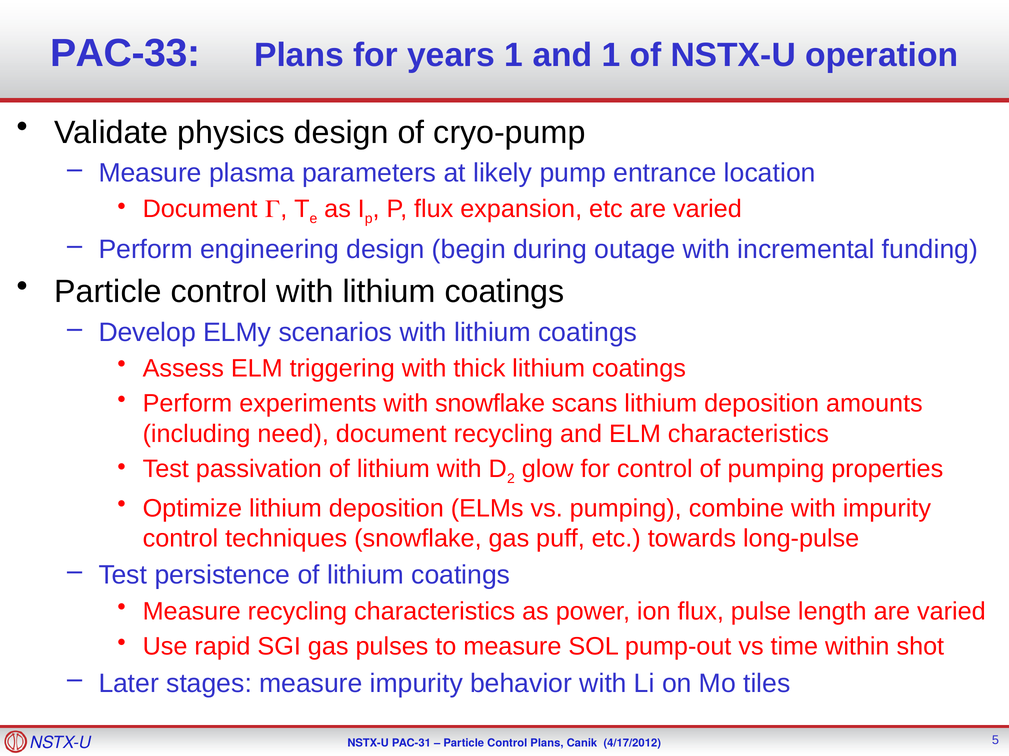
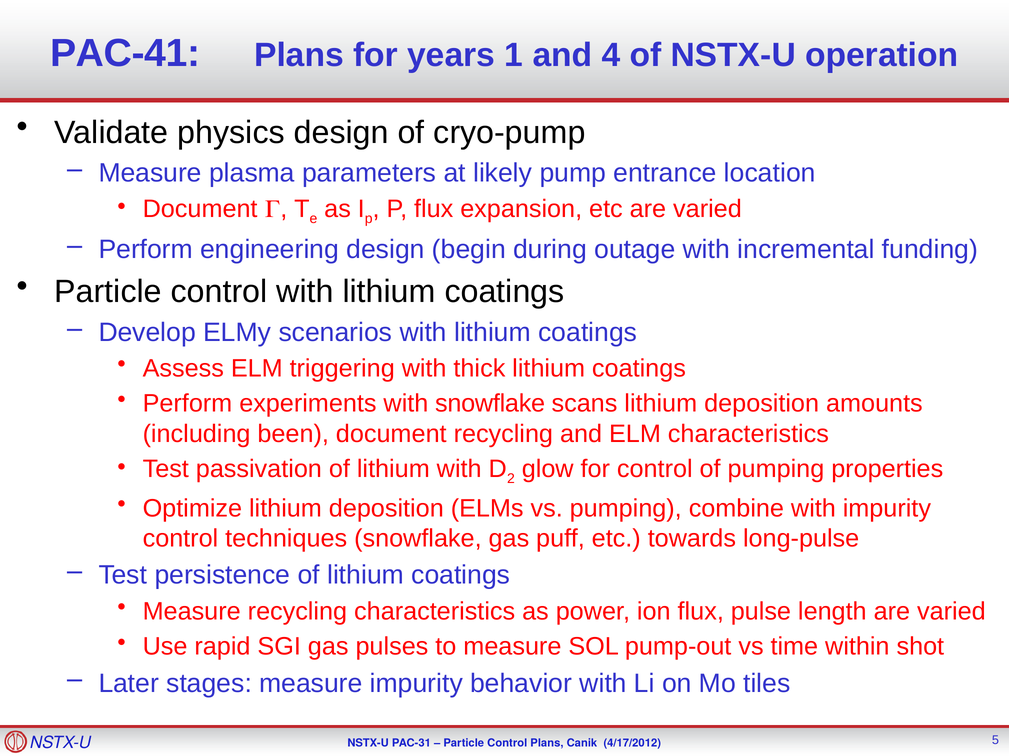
PAC-33: PAC-33 -> PAC-41 (125, 53)
and 1: 1 -> 4 (611, 55)
need: need -> been (293, 434)
